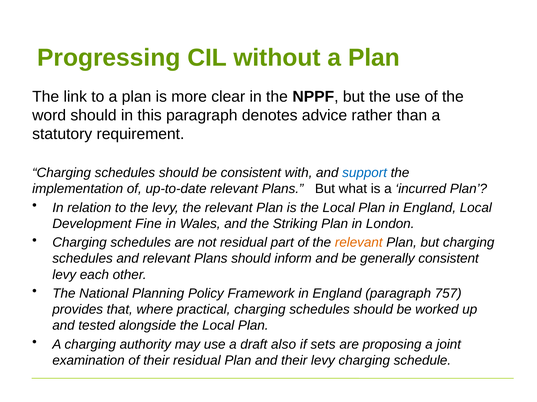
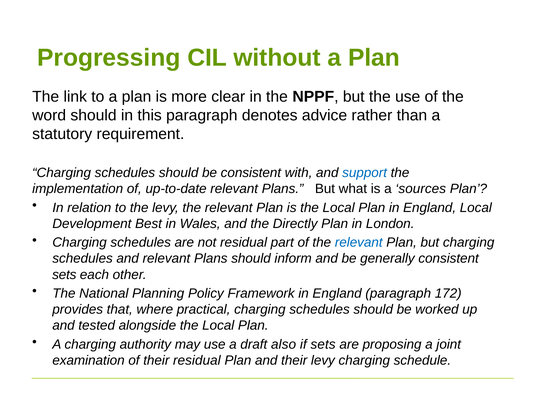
incurred: incurred -> sources (421, 189)
Fine: Fine -> Best (149, 224)
Striking: Striking -> Directly (295, 224)
relevant colour: orange -> blue (359, 243)
levy: levy -> sets (64, 275)
757: 757 -> 172 (448, 294)
